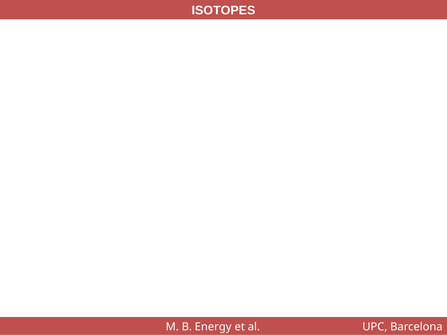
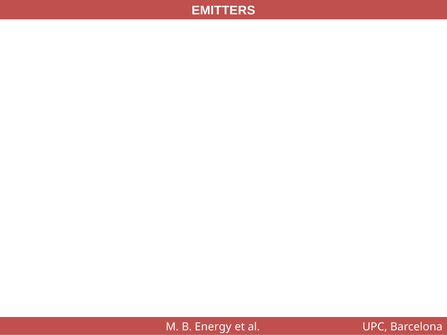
ISOTOPES: ISOTOPES -> EMITTERS (223, 11)
